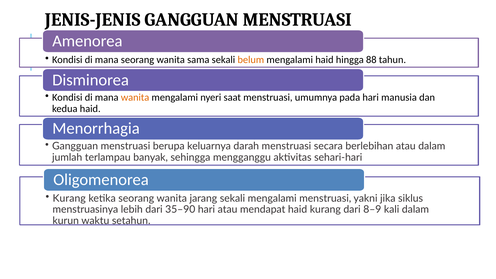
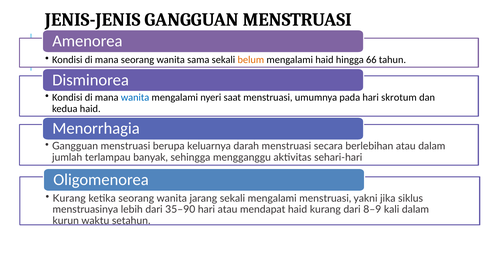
88: 88 -> 66 (371, 60)
wanita colour: orange -> blue (135, 98)
manusia: manusia -> skrotum (399, 98)
